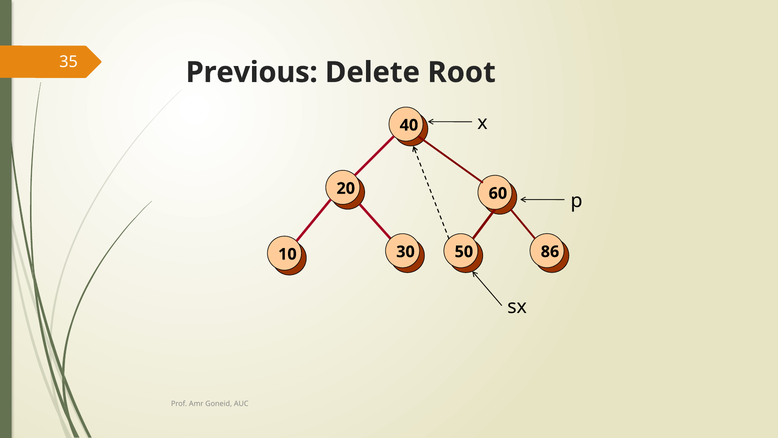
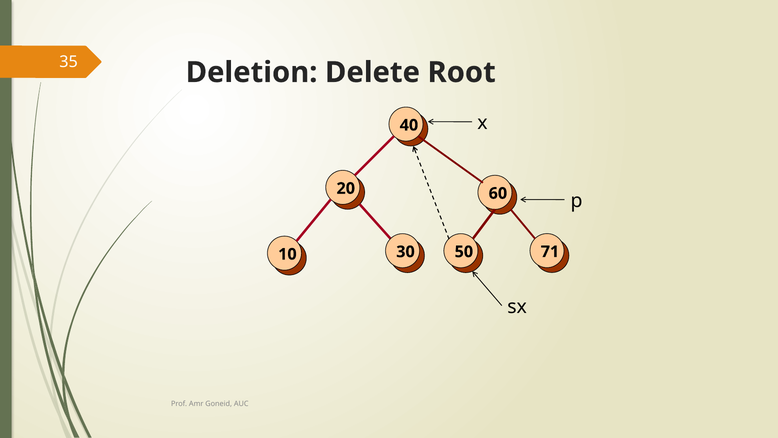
Previous: Previous -> Deletion (252, 72)
86: 86 -> 71 (550, 252)
